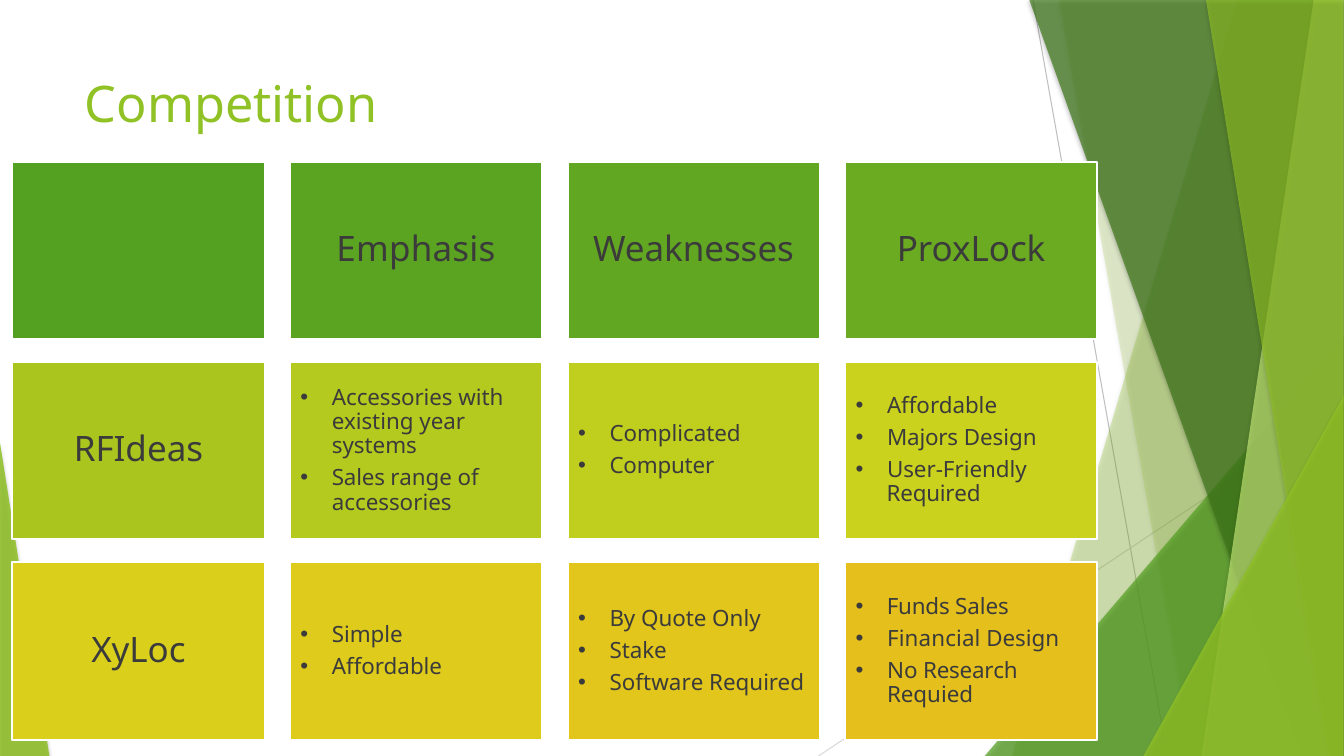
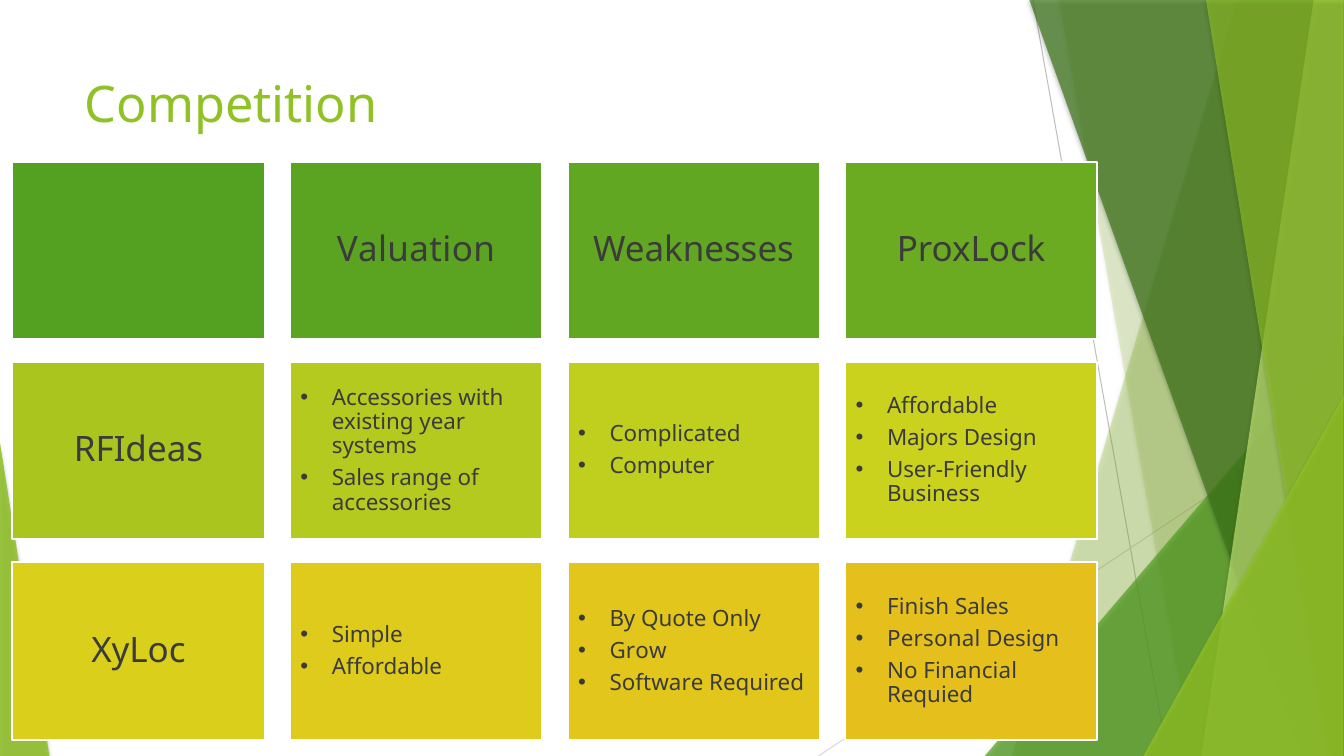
Emphasis: Emphasis -> Valuation (416, 250)
Required: Required -> Business (934, 495)
Funds: Funds -> Finish (918, 607)
Financial: Financial -> Personal (934, 639)
Stake: Stake -> Grow (638, 651)
Research: Research -> Financial (970, 671)
